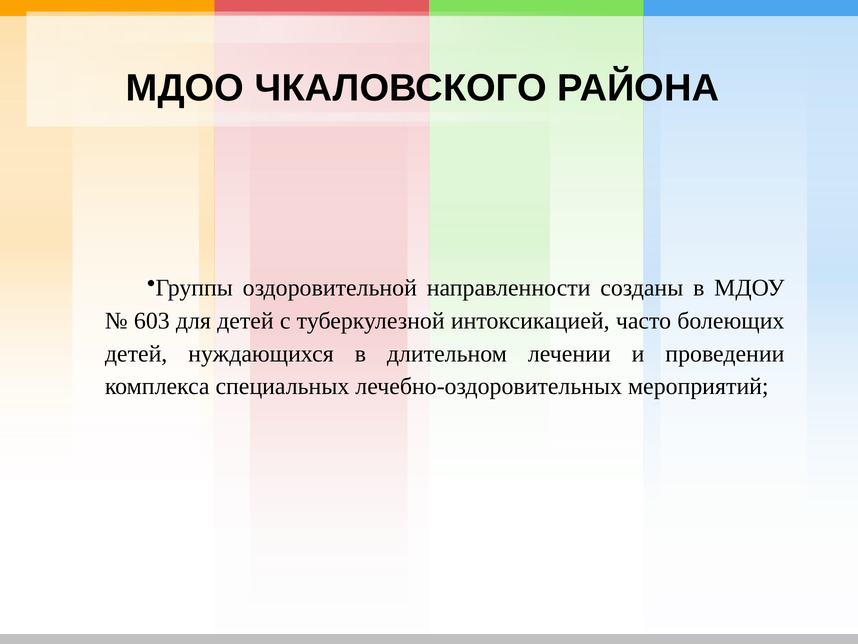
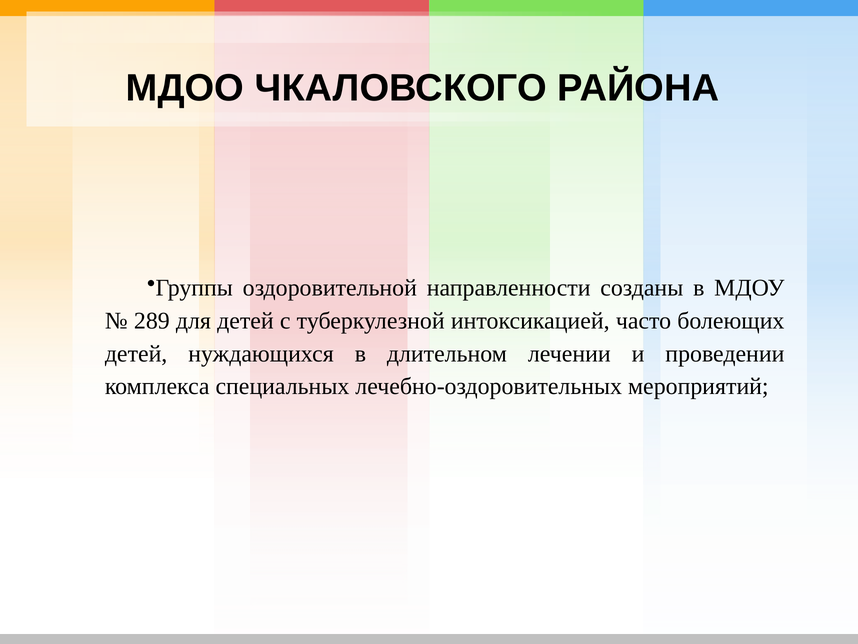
603: 603 -> 289 (152, 320)
